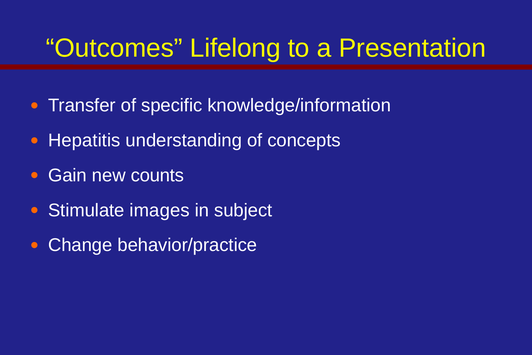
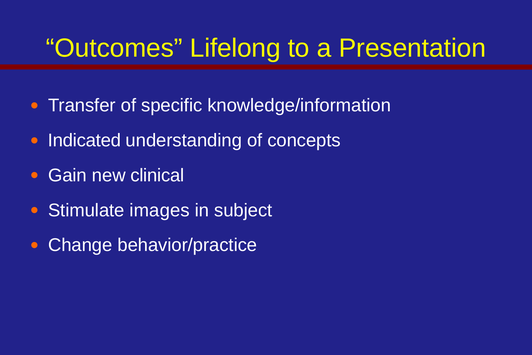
Hepatitis: Hepatitis -> Indicated (84, 140)
counts: counts -> clinical (157, 175)
